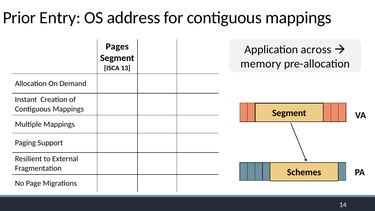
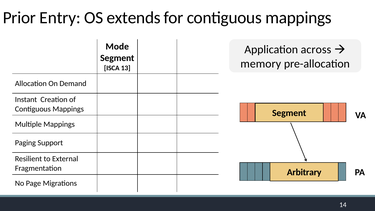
address: address -> extends (134, 18)
Pages: Pages -> Mode (117, 47)
Schemes: Schemes -> Arbitrary (304, 172)
